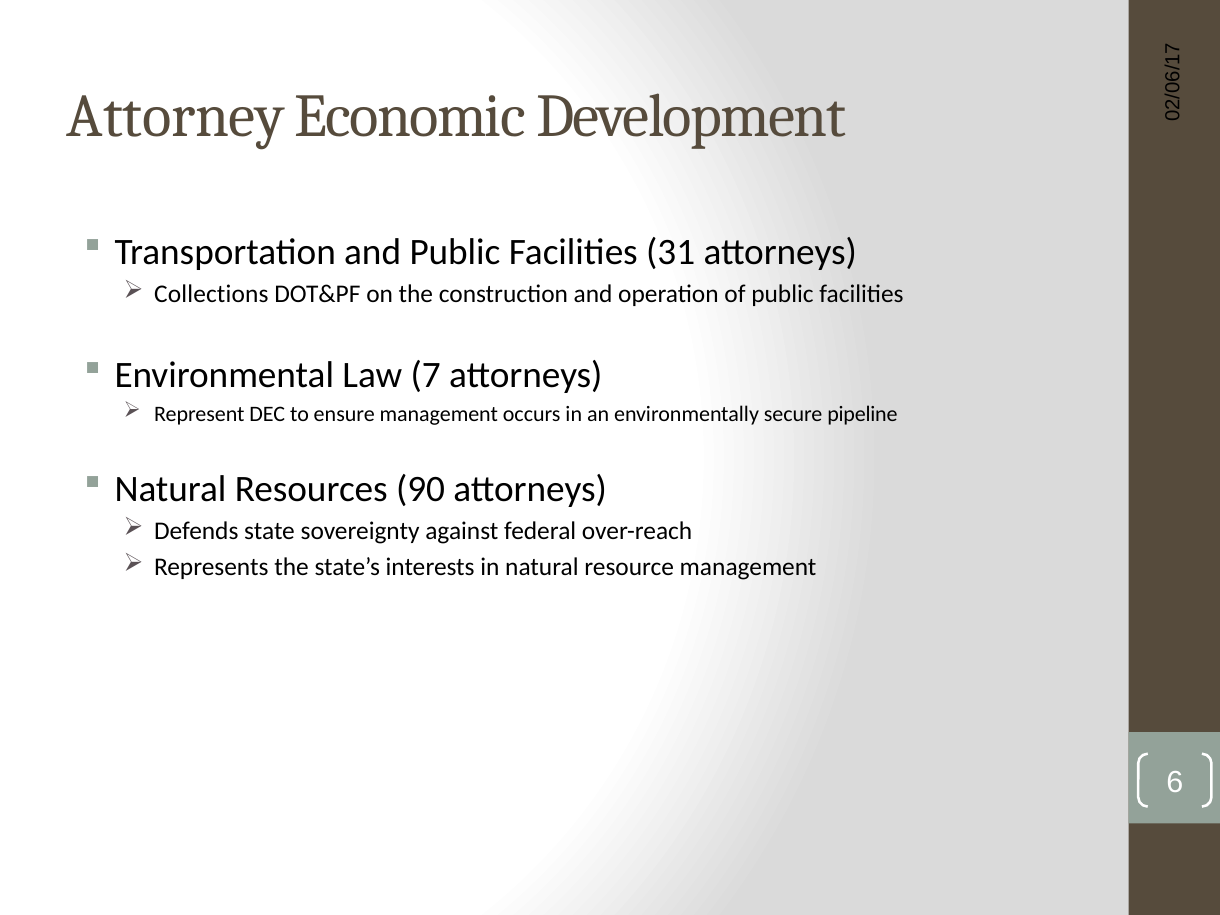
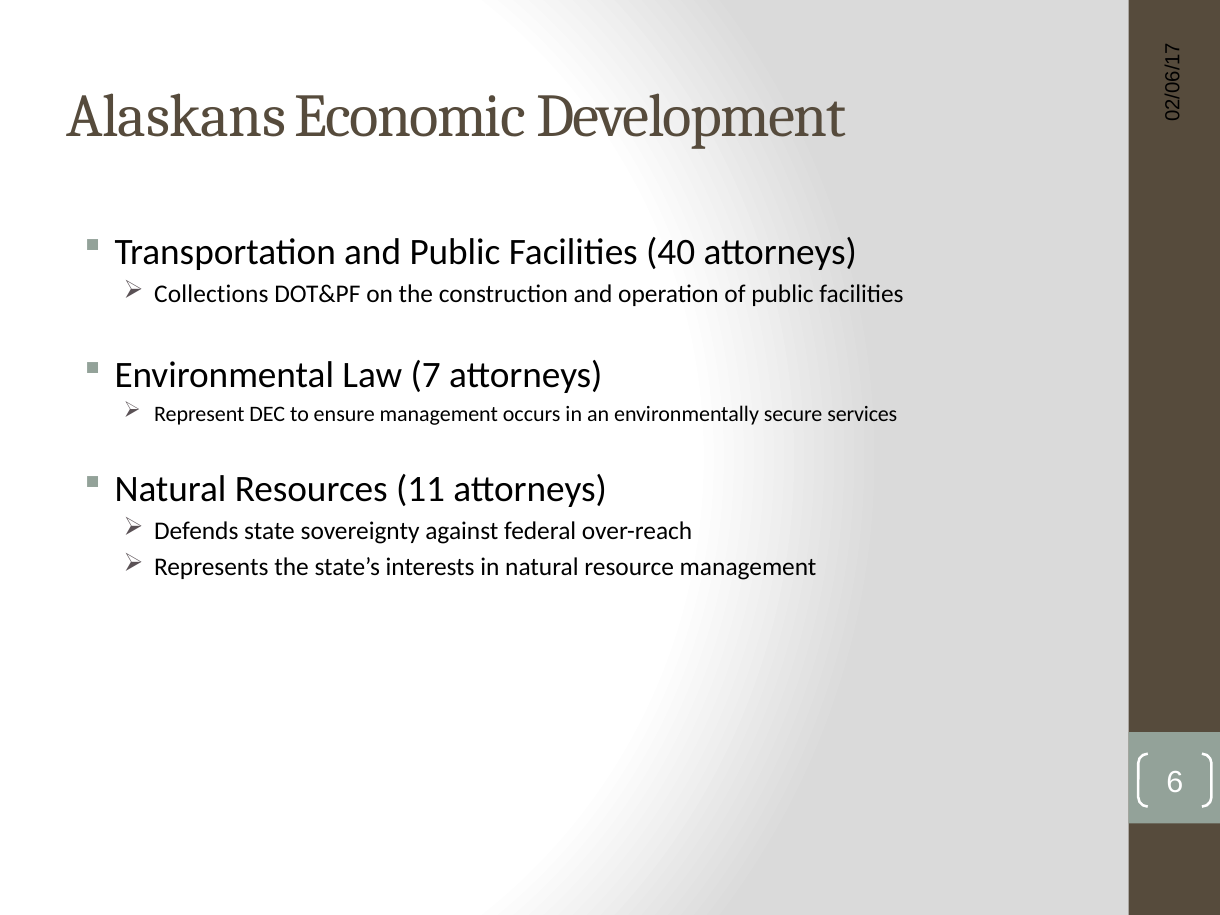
Attorney: Attorney -> Alaskans (176, 116)
31: 31 -> 40 (671, 252)
pipeline: pipeline -> services (862, 414)
90: 90 -> 11 (421, 489)
